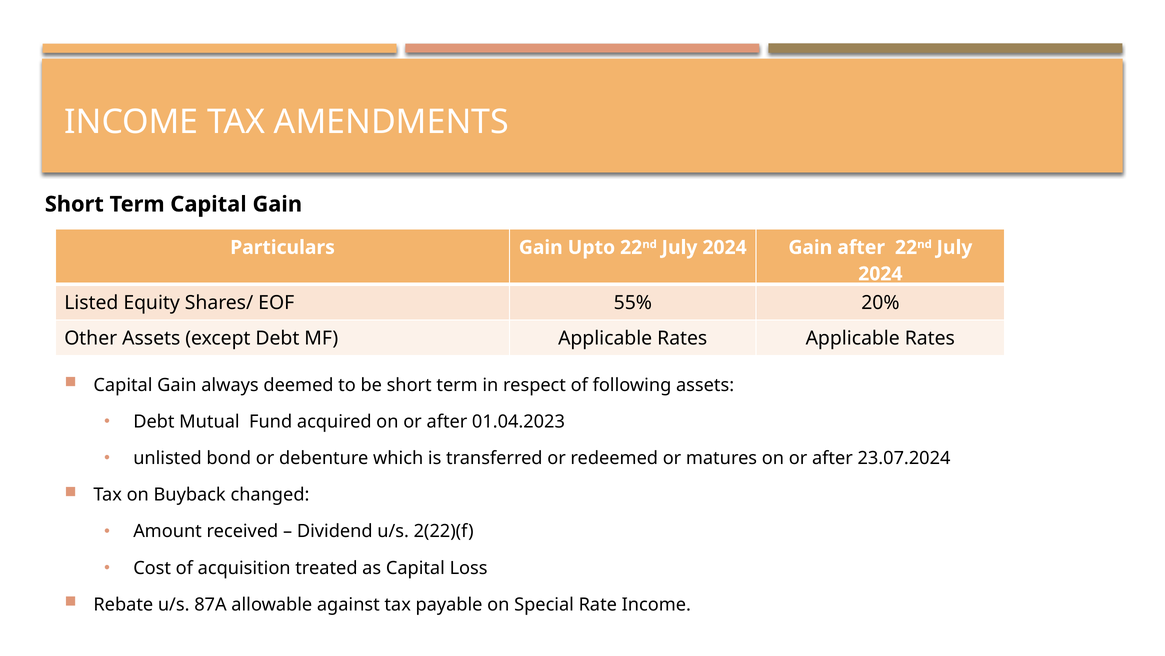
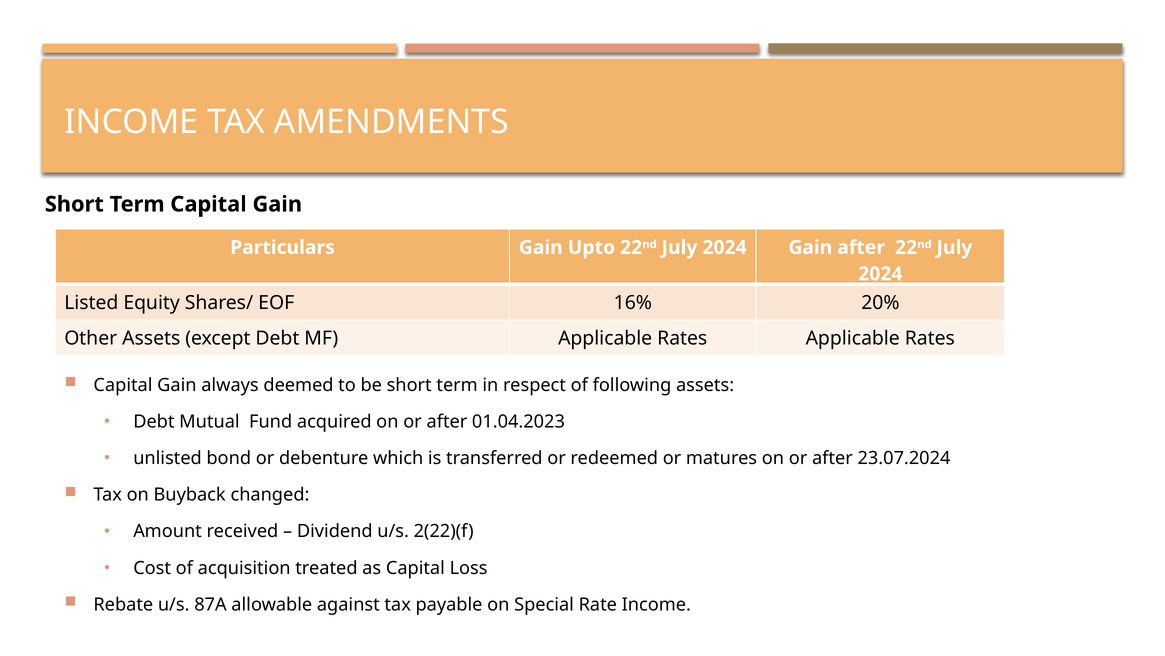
55%: 55% -> 16% (633, 303)
